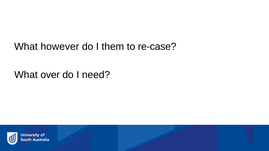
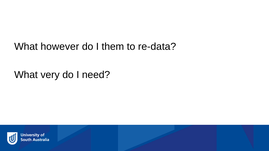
re-case: re-case -> re-data (157, 47)
over: over -> very (50, 75)
